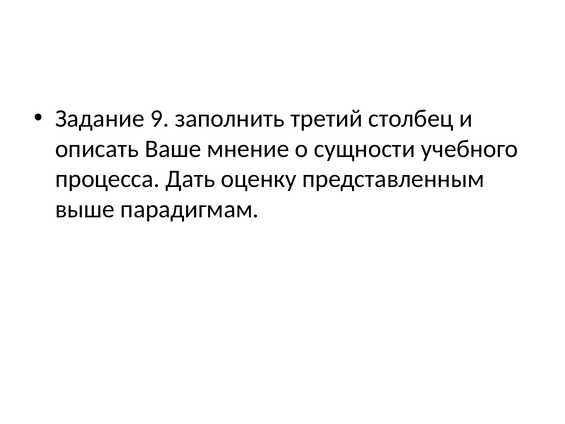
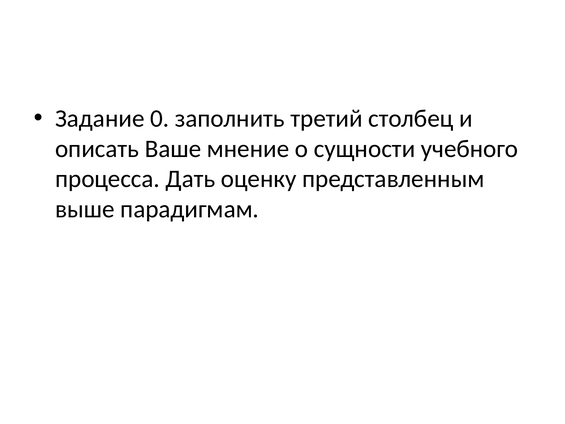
9: 9 -> 0 (160, 119)
